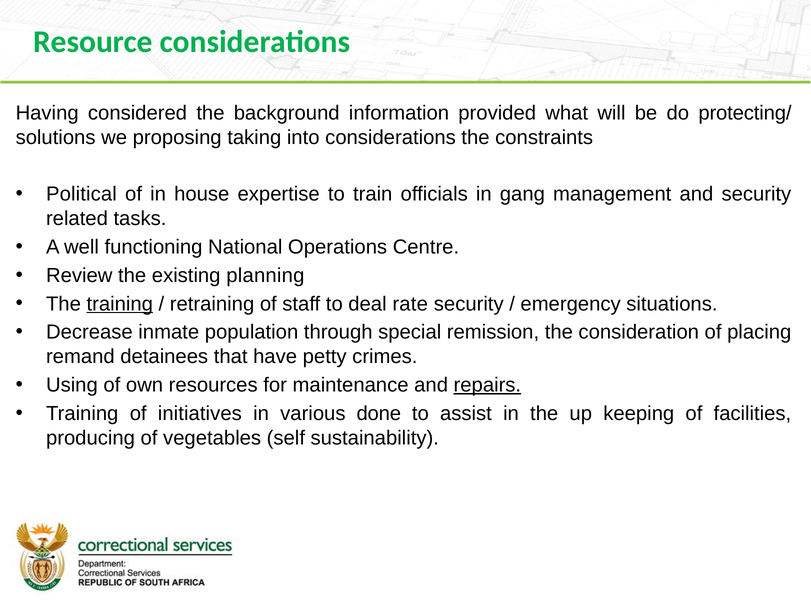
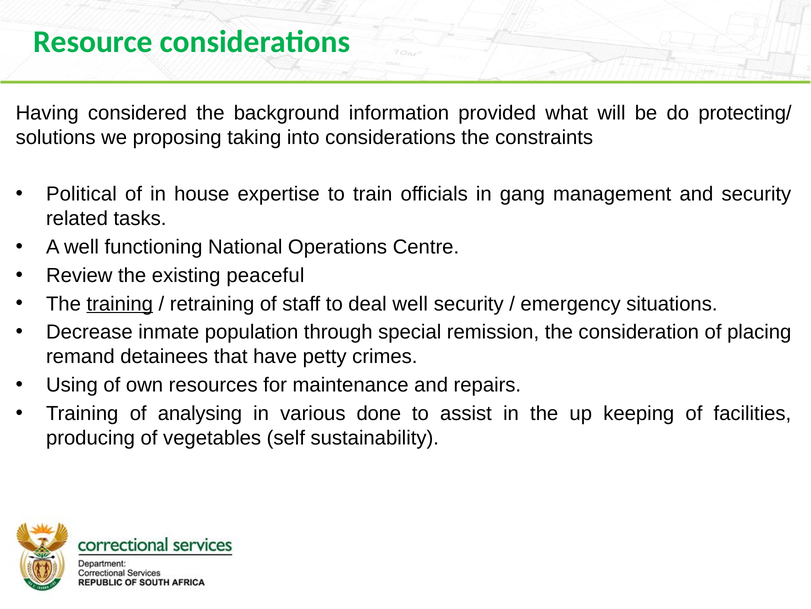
planning: planning -> peaceful (265, 275)
deal rate: rate -> well (410, 303)
repairs underline: present -> none (487, 385)
initiatives: initiatives -> analysing (200, 413)
